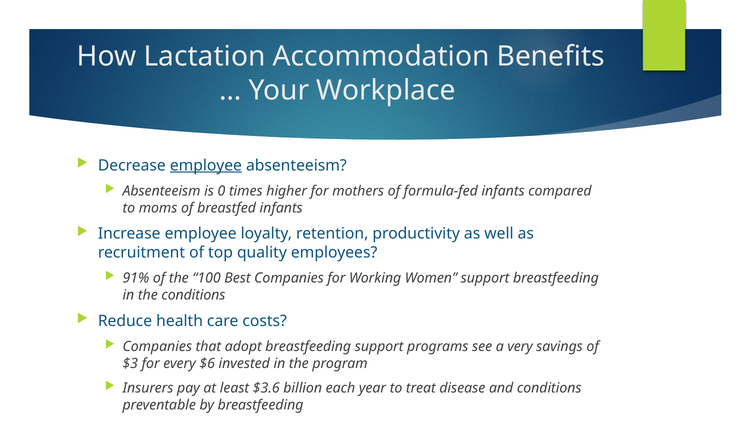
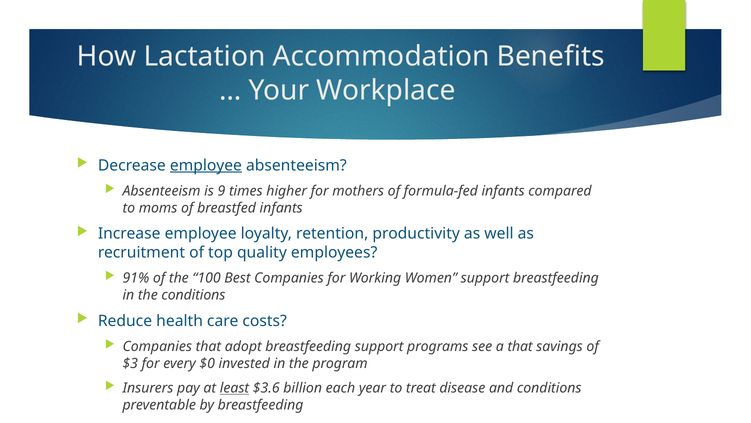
0: 0 -> 9 (221, 191)
a very: very -> that (520, 346)
$6: $6 -> $0 (207, 363)
least underline: none -> present (234, 388)
